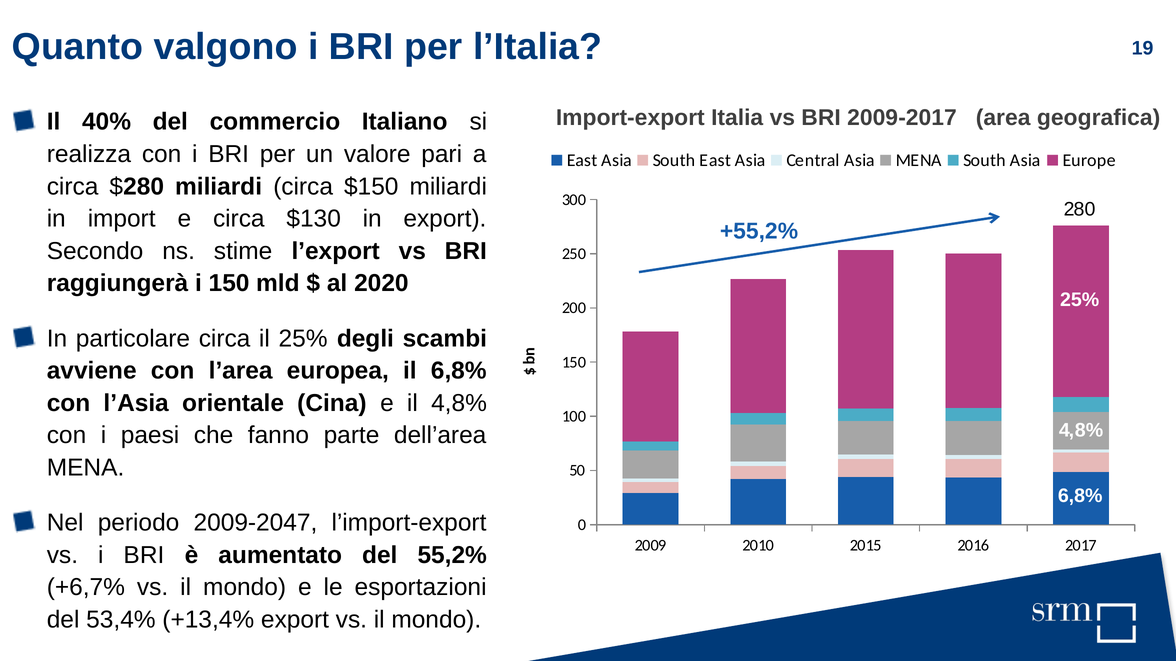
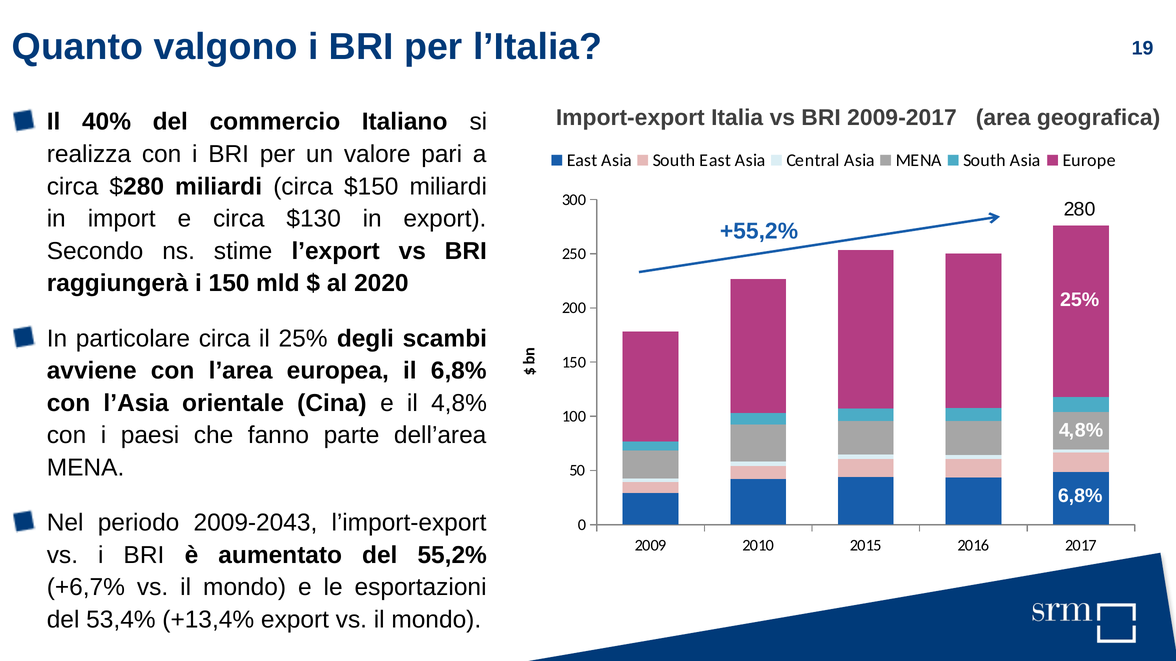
2009-2047: 2009-2047 -> 2009-2043 (255, 523)
